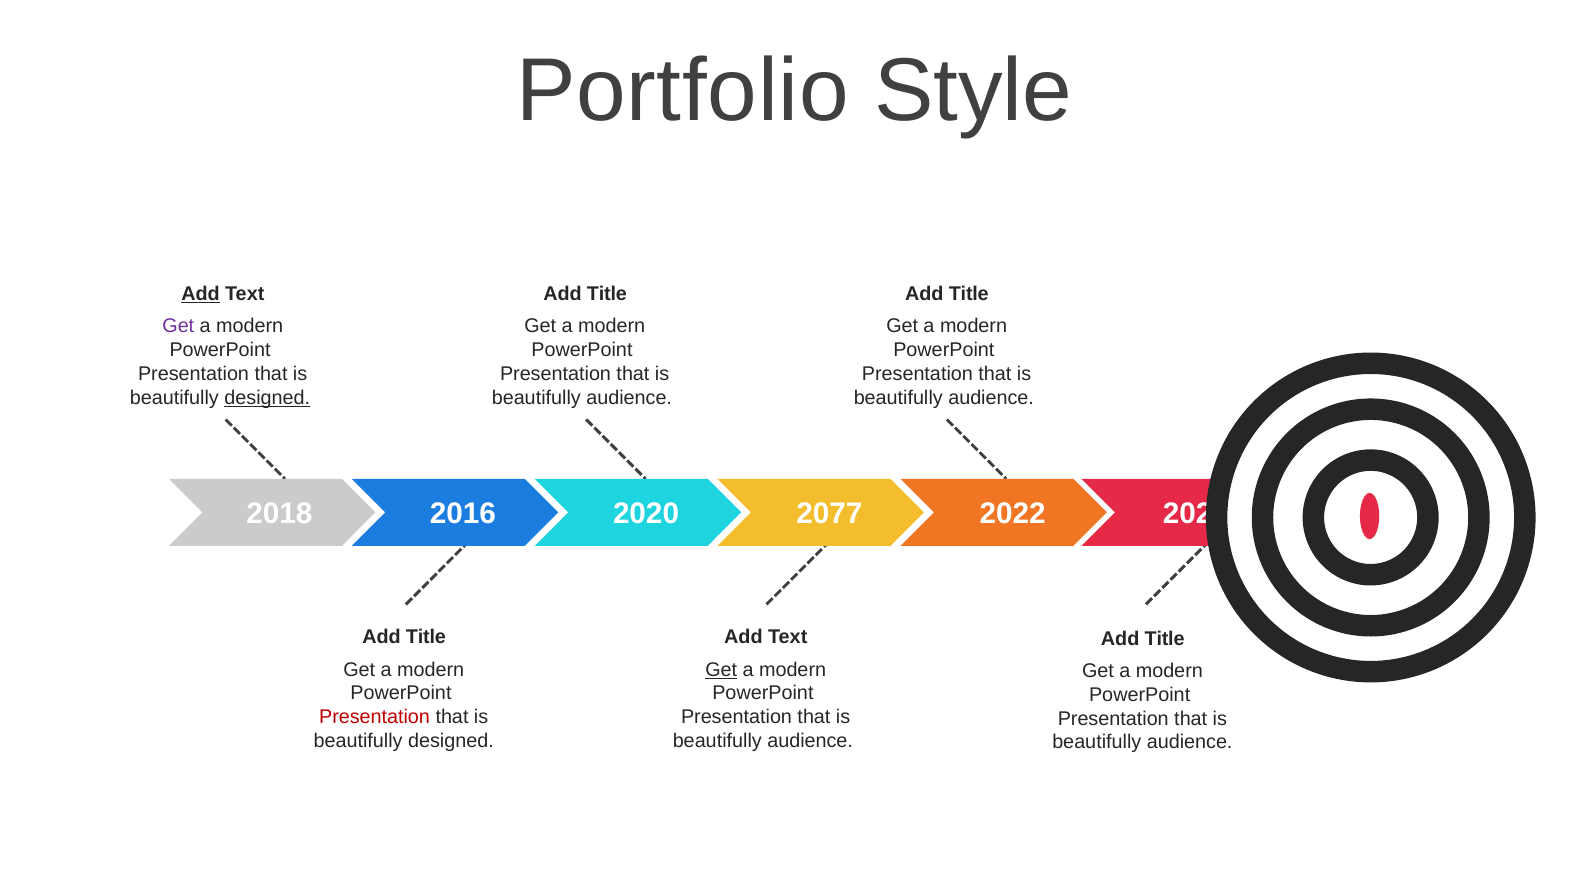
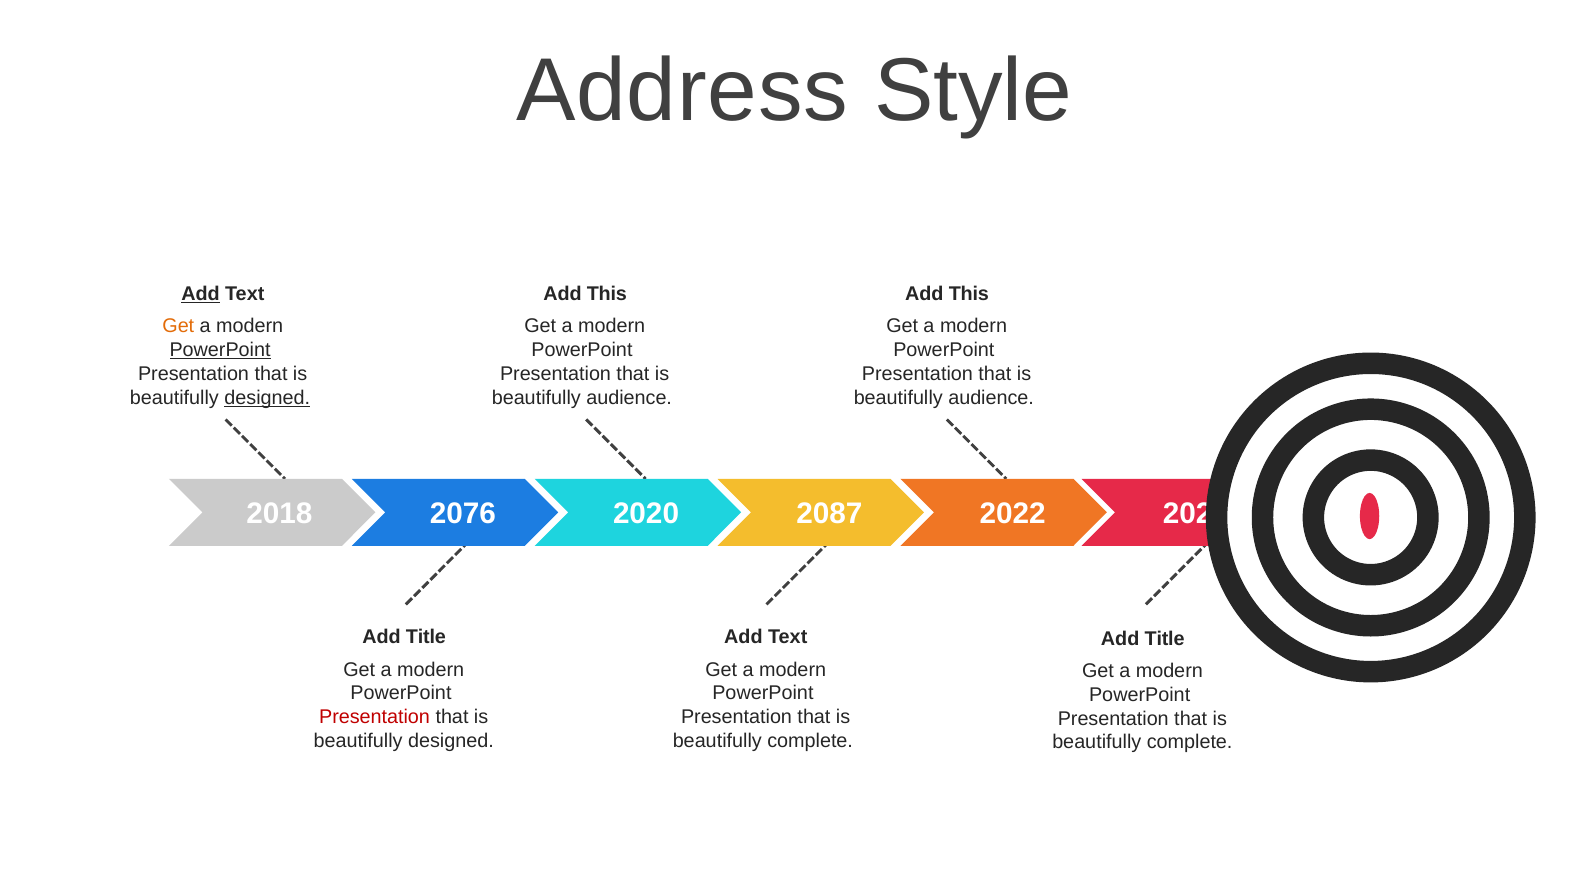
Portfolio: Portfolio -> Address (682, 91)
Title: Title -> This (607, 294)
Title: Title -> This (969, 294)
Get colour: purple -> orange (178, 326)
PowerPoint underline: none -> present (220, 350)
2016: 2016 -> 2076 (463, 514)
2077: 2077 -> 2087 (829, 514)
Get underline: present -> none (721, 669)
audience: audience -> complete (810, 741)
audience: audience -> complete (1190, 742)
